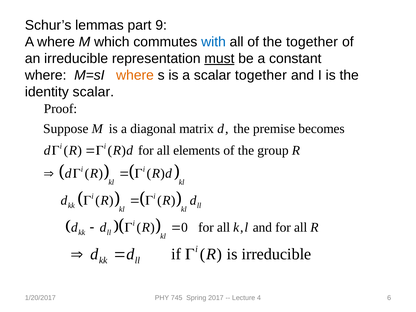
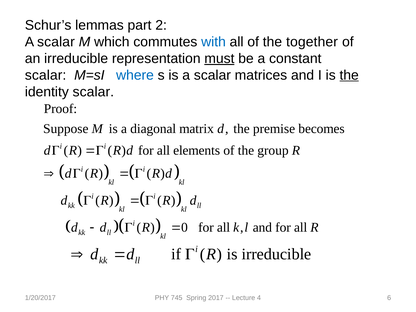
9: 9 -> 2 (161, 25)
where: where -> scalar (56, 42)
where: where -> scalar (46, 75)
where colour: orange -> blue (135, 75)
scalar together: together -> matrices (261, 75)
the underline: none -> present (349, 75)
